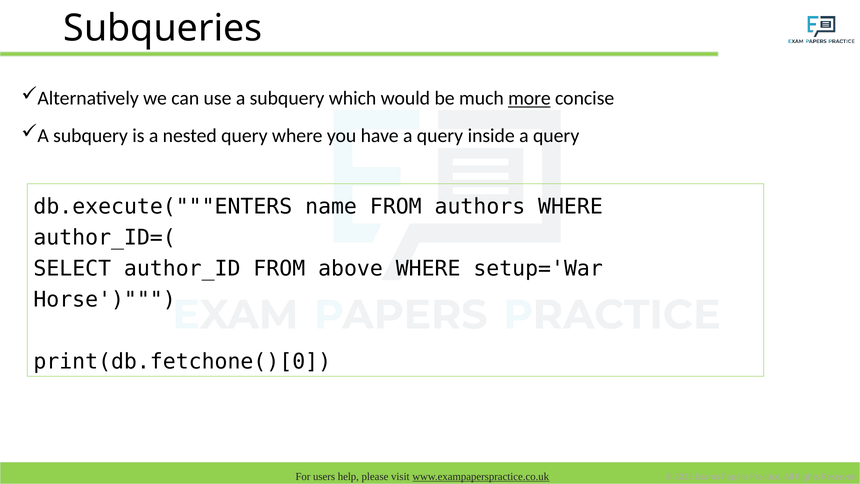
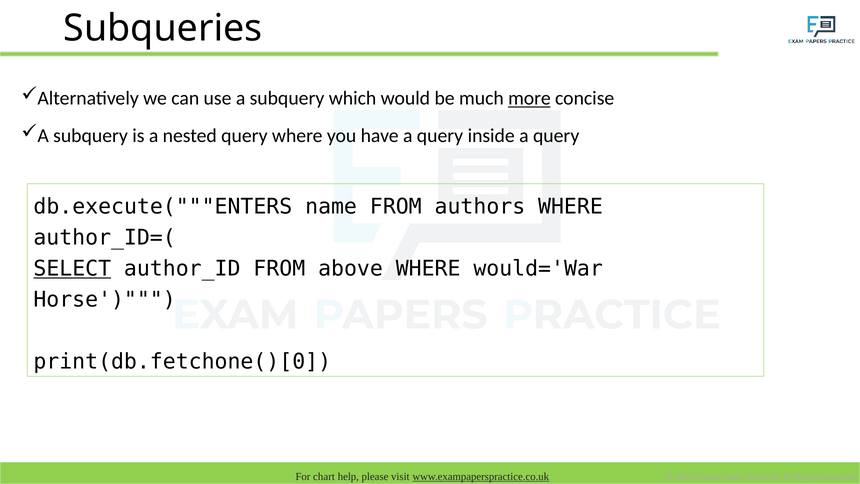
SELECT underline: none -> present (72, 269)
setup='War: setup='War -> would='War (538, 269)
users: users -> chart (324, 476)
